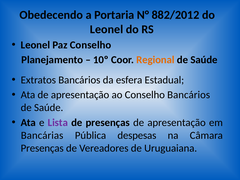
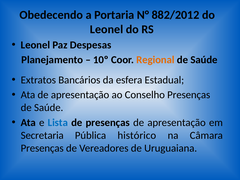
Paz Conselho: Conselho -> Despesas (91, 45)
Conselho Bancários: Bancários -> Presenças (189, 95)
Lista colour: purple -> blue (58, 123)
Bancárias: Bancárias -> Secretaria (42, 135)
despesas: despesas -> histórico (137, 135)
